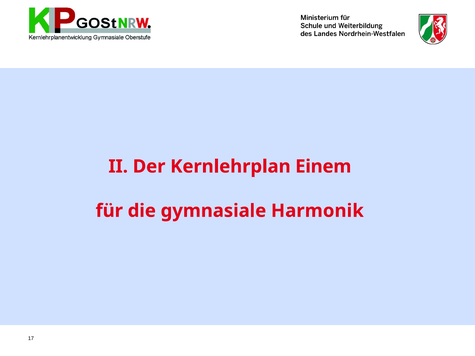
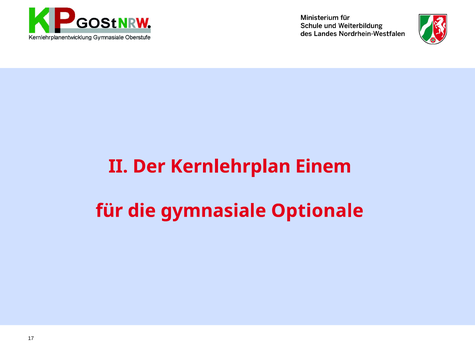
Harmonik: Harmonik -> Optionale (317, 211)
